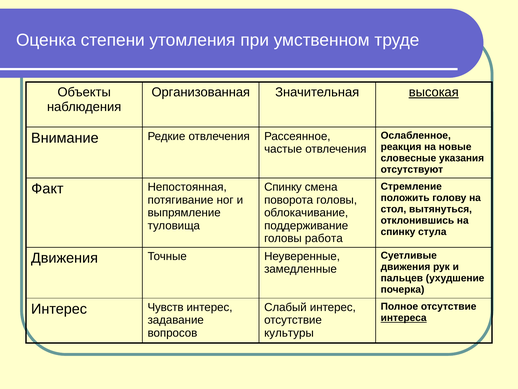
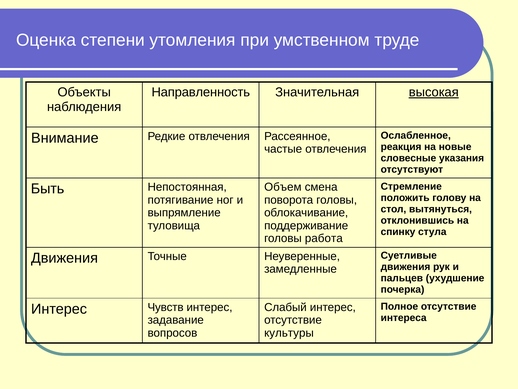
Организованная: Организованная -> Направленность (201, 92)
Спинку: Спинку -> Объем (283, 187)
Факт: Факт -> Быть (48, 189)
интереса underline: present -> none (404, 318)
